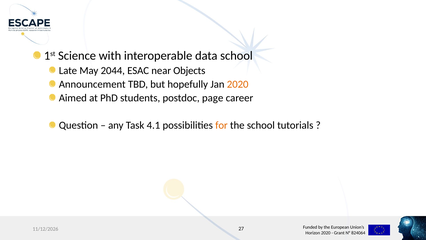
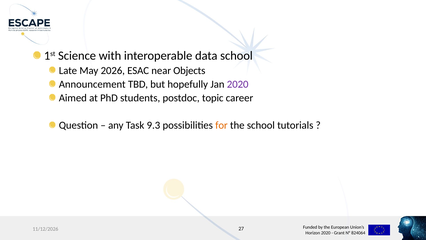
2044: 2044 -> 2026 (113, 70)
2020 colour: orange -> purple (238, 84)
page: page -> topic (213, 98)
4.1: 4.1 -> 9.3 (153, 125)
